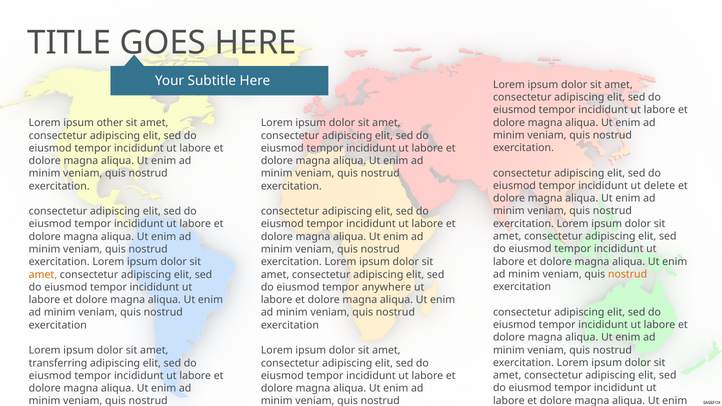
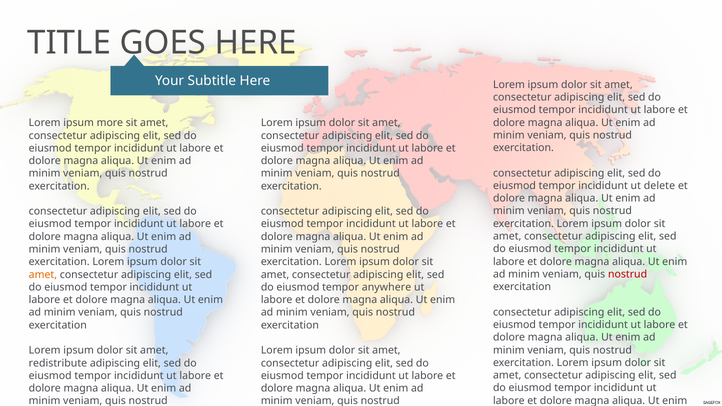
other: other -> more (110, 123)
nostrud colour: orange -> red (628, 274)
transferring: transferring -> redistribute (58, 363)
